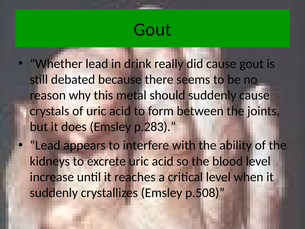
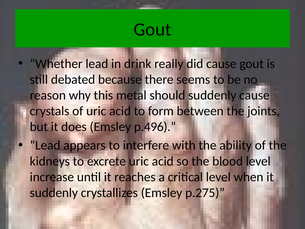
p.283: p.283 -> p.496 (155, 127)
p.508: p.508 -> p.275 (205, 193)
